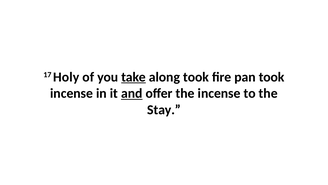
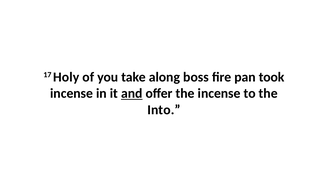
take underline: present -> none (134, 77)
along took: took -> boss (196, 77)
Stay: Stay -> Into (164, 110)
